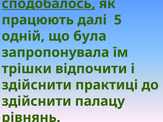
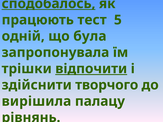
далі: далі -> тест (92, 20)
відпочити underline: none -> present (91, 69)
практиці: практиці -> творчого (107, 85)
здійснити: здійснити -> вирішила (36, 101)
